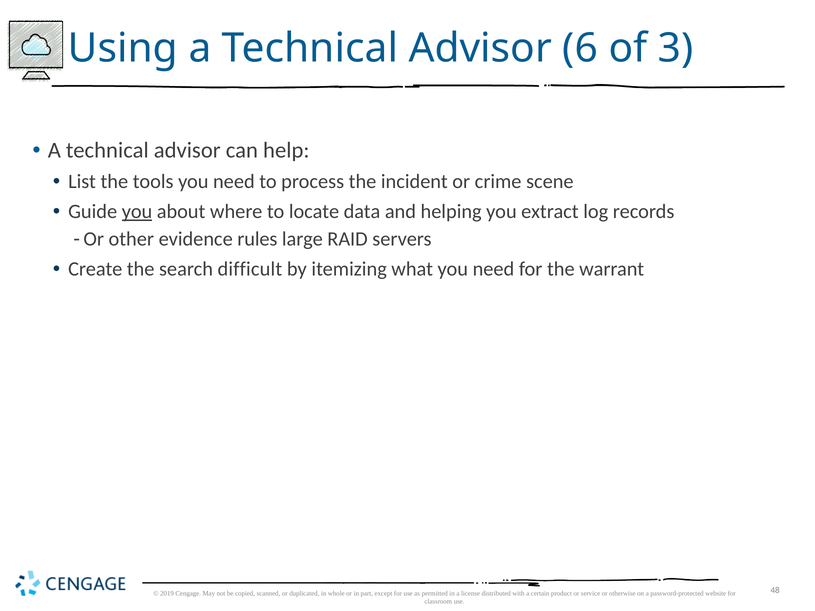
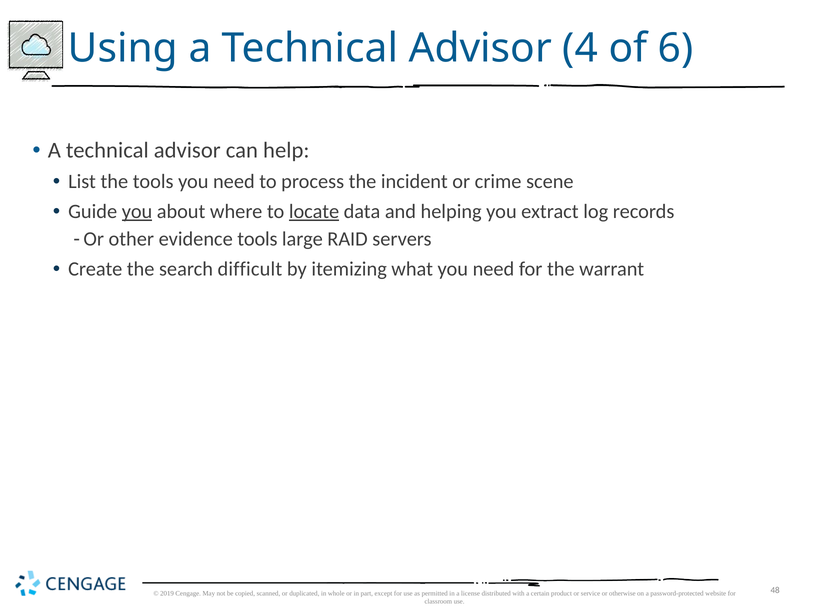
6: 6 -> 4 (580, 48)
3: 3 -> 6 (675, 48)
locate underline: none -> present (314, 212)
evidence rules: rules -> tools (257, 239)
